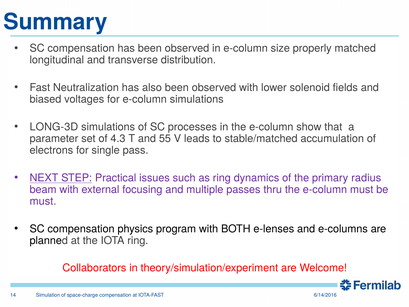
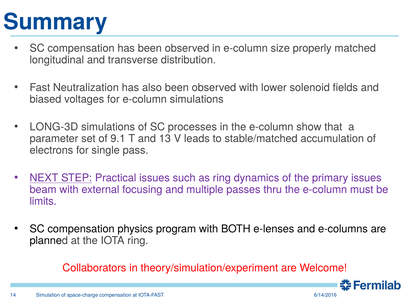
4.3: 4.3 -> 9.1 (118, 138)
55: 55 -> 13 (165, 138)
primary radius: radius -> issues (366, 178)
must: must -> limits (43, 201)
